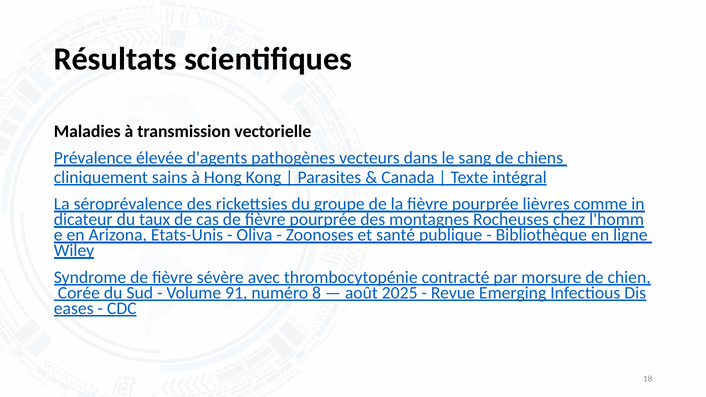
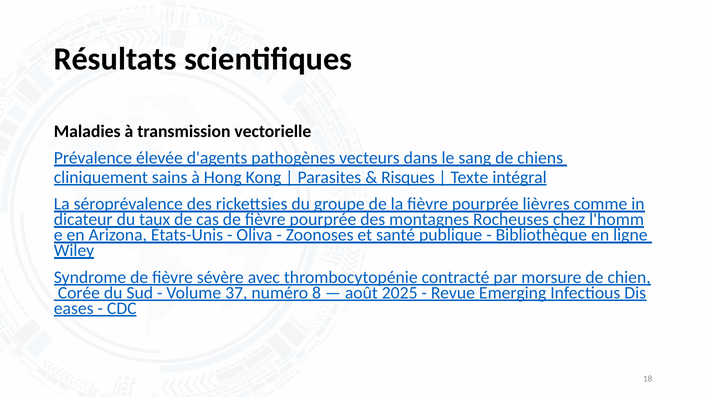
Canada: Canada -> Risques (408, 177)
91: 91 -> 37 (236, 293)
